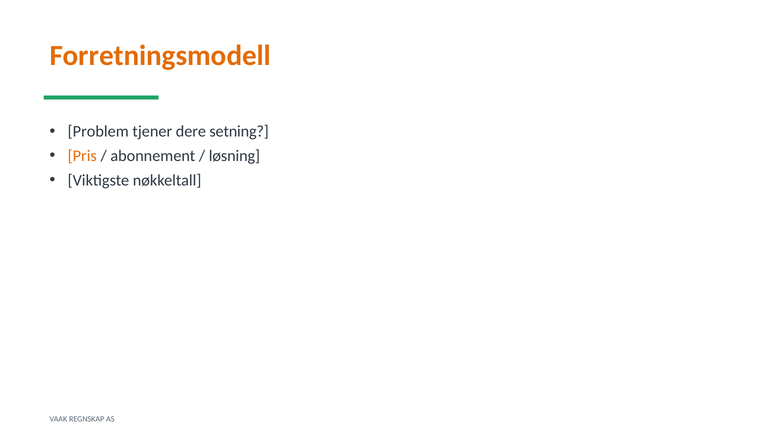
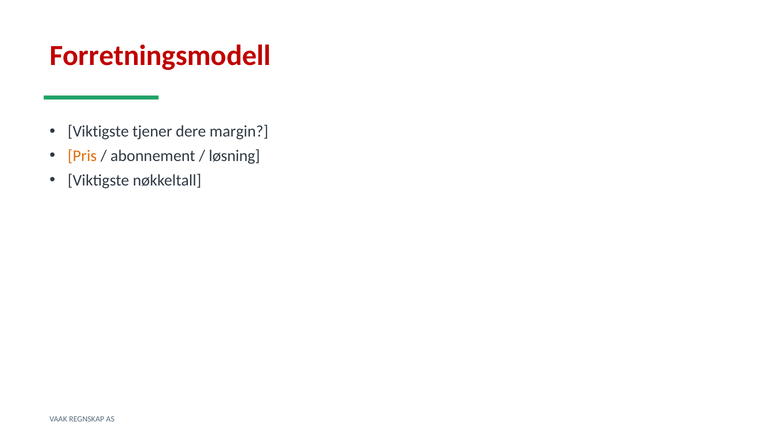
Forretningsmodell colour: orange -> red (160, 56)
Problem: Problem -> Viktigste (98, 132)
setning: setning -> margin (239, 132)
